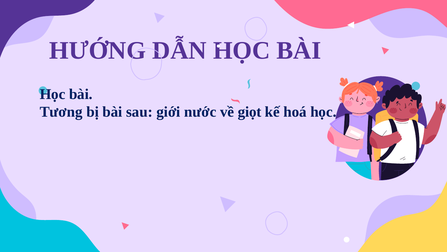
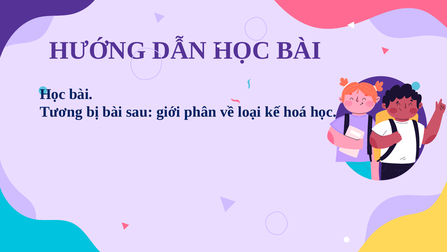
nước: nước -> phân (200, 112)
giọt: giọt -> loại (250, 112)
